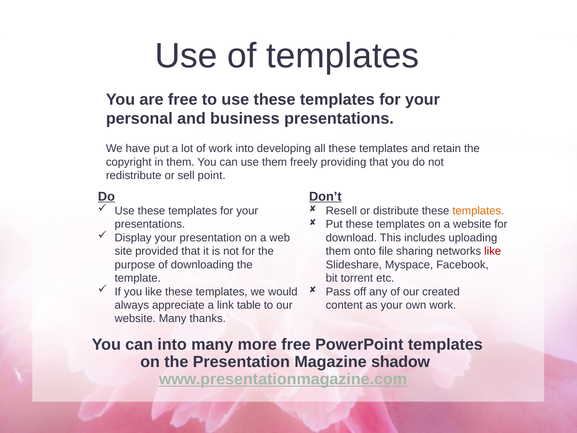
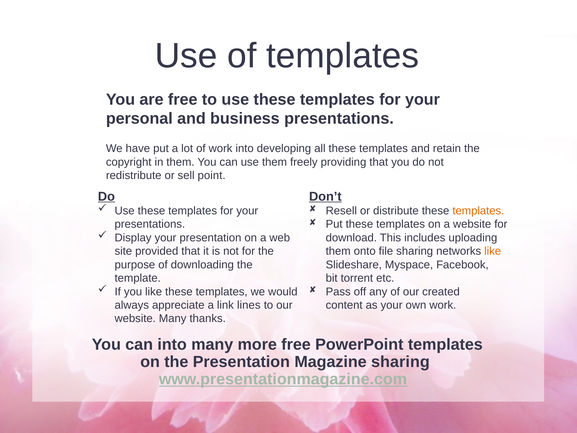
like colour: red -> orange (493, 251)
table: table -> lines (249, 305)
Magazine shadow: shadow -> sharing (400, 362)
